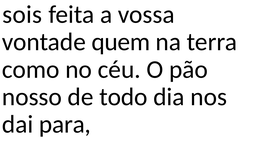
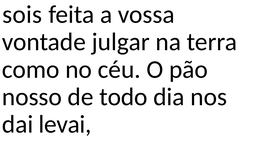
quem: quem -> julgar (121, 42)
para: para -> levai (65, 124)
